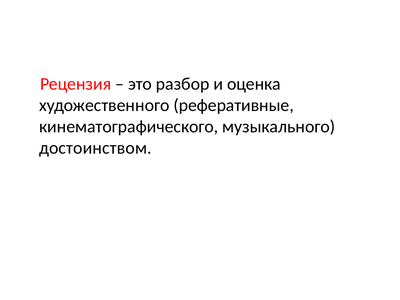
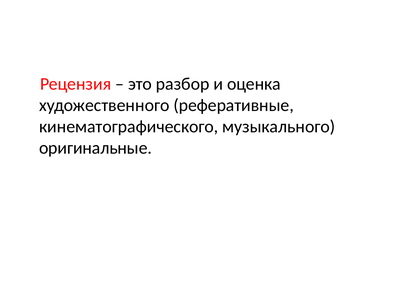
достоинством: достоинством -> оригинальные (95, 148)
